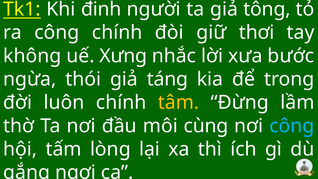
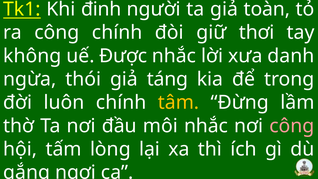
tông: tông -> toàn (267, 9)
Xưng: Xưng -> Được (123, 56)
bước: bước -> danh (291, 56)
môi cùng: cùng -> nhắc (206, 126)
công colour: light blue -> pink (292, 126)
